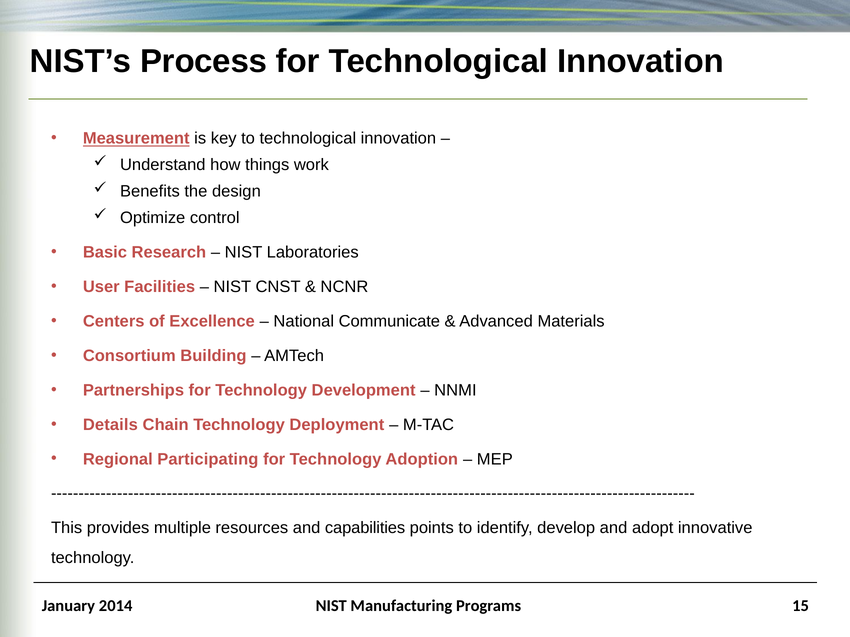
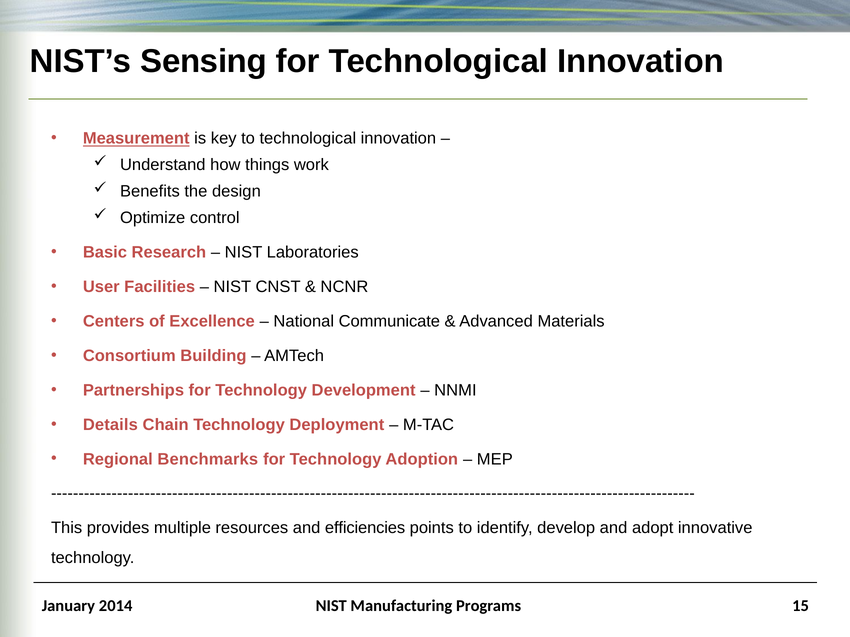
Process: Process -> Sensing (204, 62)
Participating: Participating -> Benchmarks (208, 459)
capabilities: capabilities -> efficiencies (365, 528)
